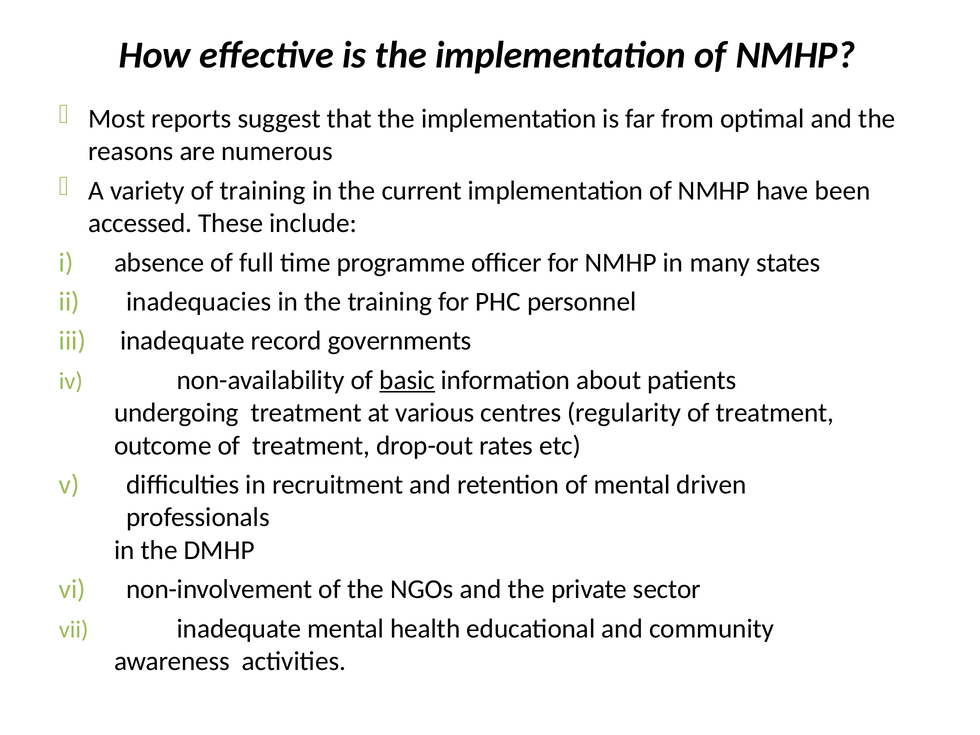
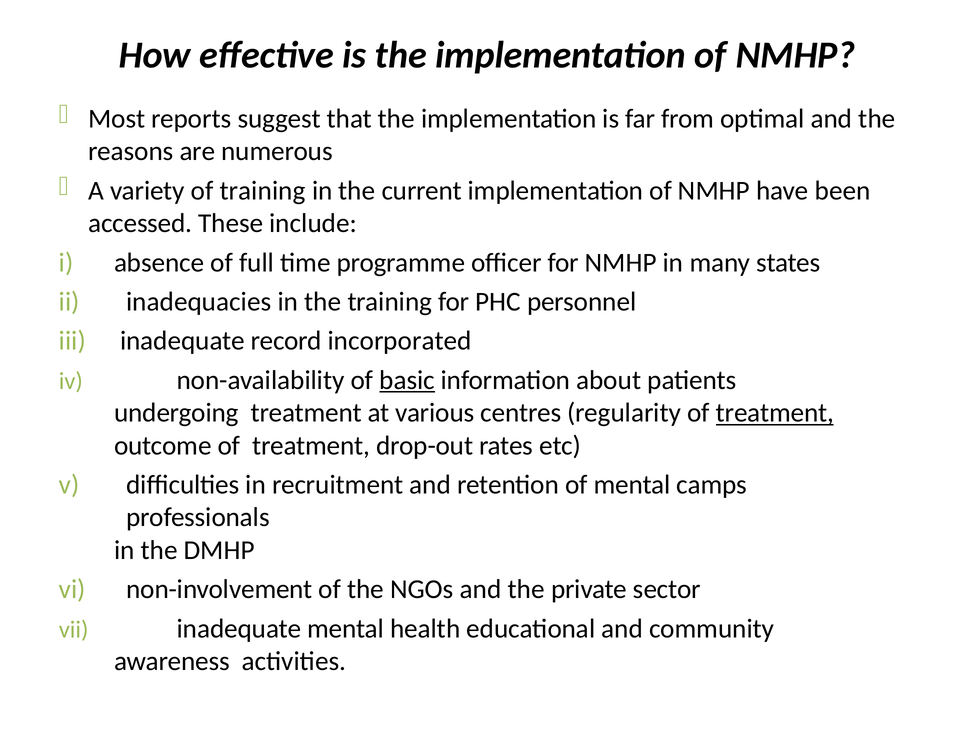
governments: governments -> incorporated (400, 341)
treatment underline: none -> present (775, 413)
driven: driven -> camps (712, 485)
